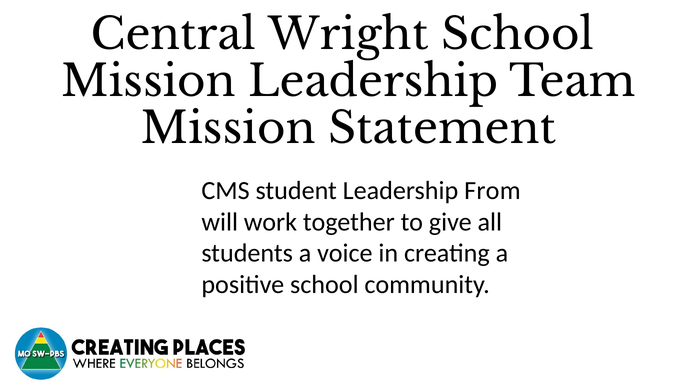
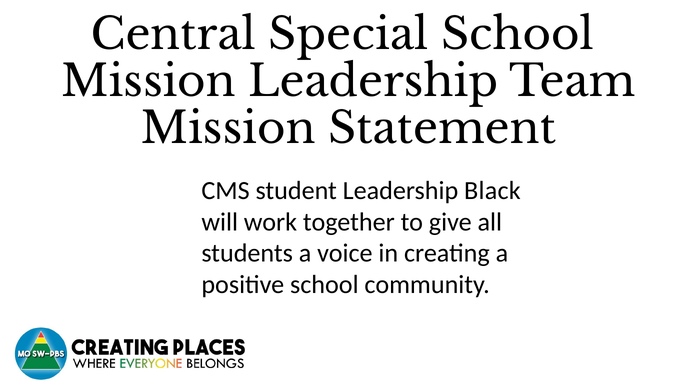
Wright: Wright -> Special (348, 35)
From: From -> Black (492, 191)
